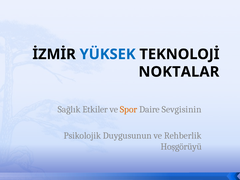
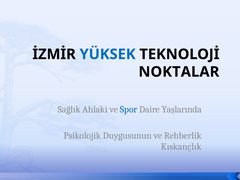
Etkiler: Etkiler -> Ahlaki (95, 109)
Spor colour: orange -> blue (129, 109)
Sevgisinin: Sevgisinin -> Yaşlarında (182, 109)
Hoşgörüyü: Hoşgörüyü -> Kıskançlık (181, 147)
